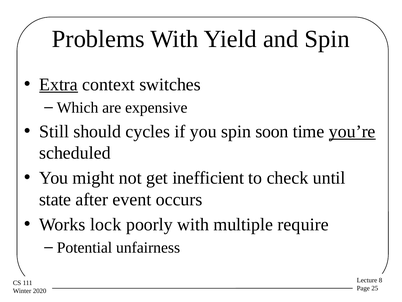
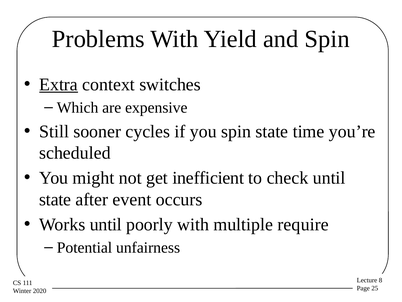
should: should -> sooner (97, 131)
spin soon: soon -> state (272, 131)
you’re underline: present -> none (352, 131)
Works lock: lock -> until (106, 224)
